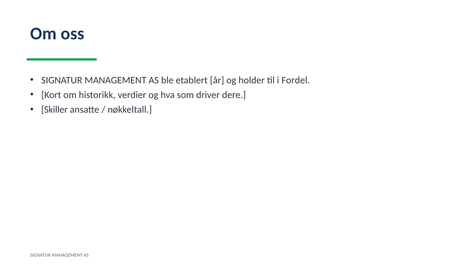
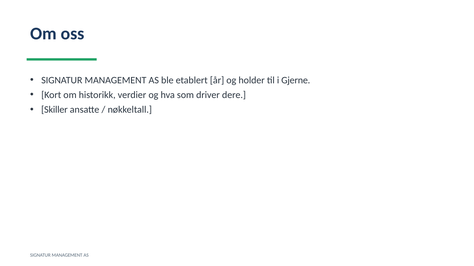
Fordel: Fordel -> Gjerne (296, 80)
